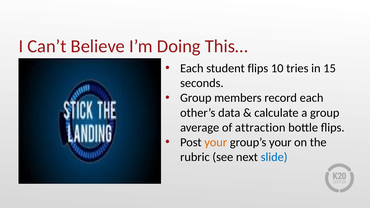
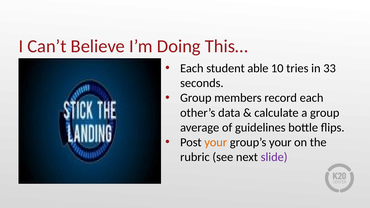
student flips: flips -> able (258, 68)
15: 15 -> 33 (330, 68)
attraction: attraction -> guidelines (260, 128)
slide colour: blue -> purple (274, 157)
